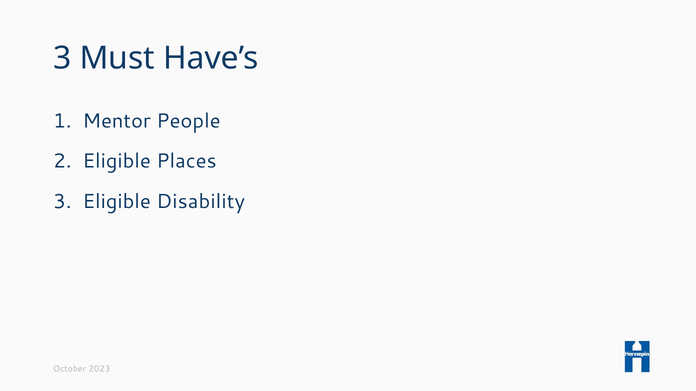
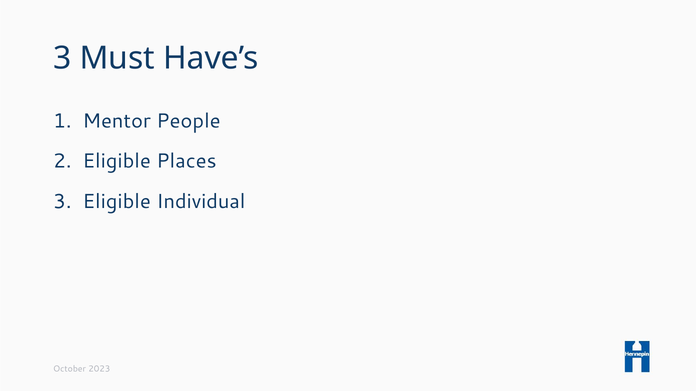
Disability: Disability -> Individual (201, 202)
